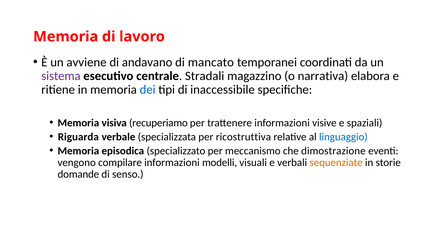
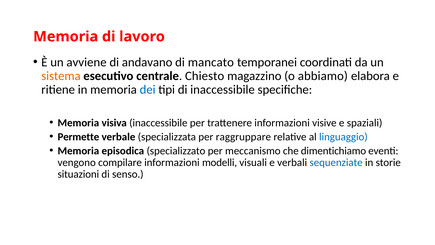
sistema colour: purple -> orange (61, 76)
Stradali: Stradali -> Chiesto (205, 76)
narrativa: narrativa -> abbiamo (323, 76)
visiva recuperiamo: recuperiamo -> inaccessibile (158, 123)
Riguarda: Riguarda -> Permette (78, 137)
ricostruttiva: ricostruttiva -> raggruppare (243, 137)
dimostrazione: dimostrazione -> dimentichiamo (334, 151)
sequenziate colour: orange -> blue (336, 162)
domande: domande -> situazioni (78, 174)
